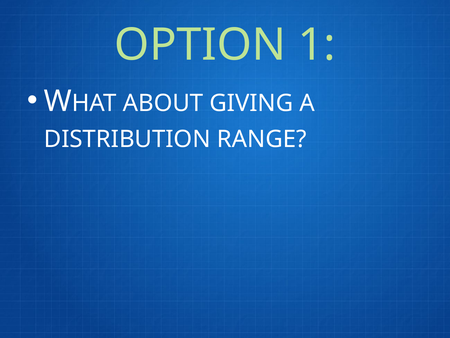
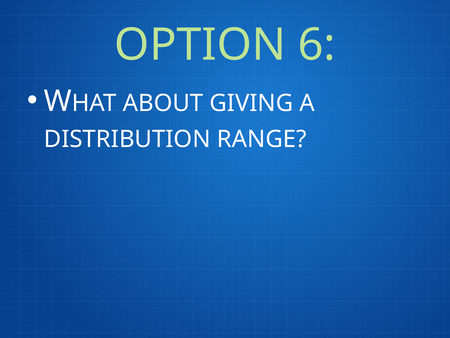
1: 1 -> 6 (317, 45)
